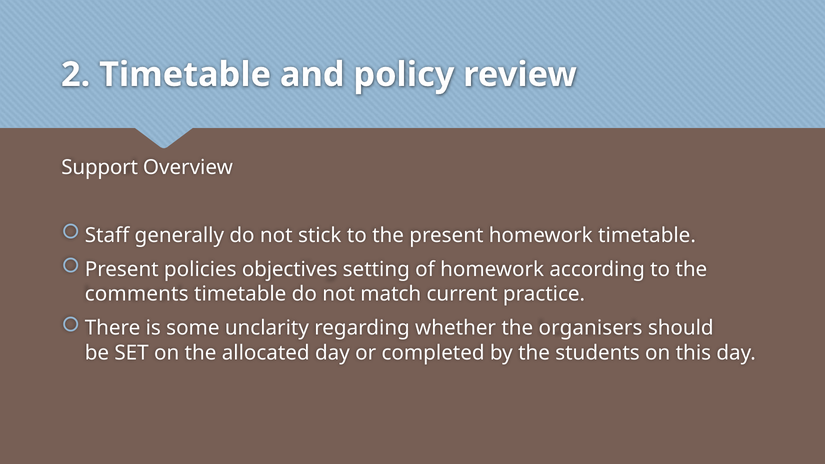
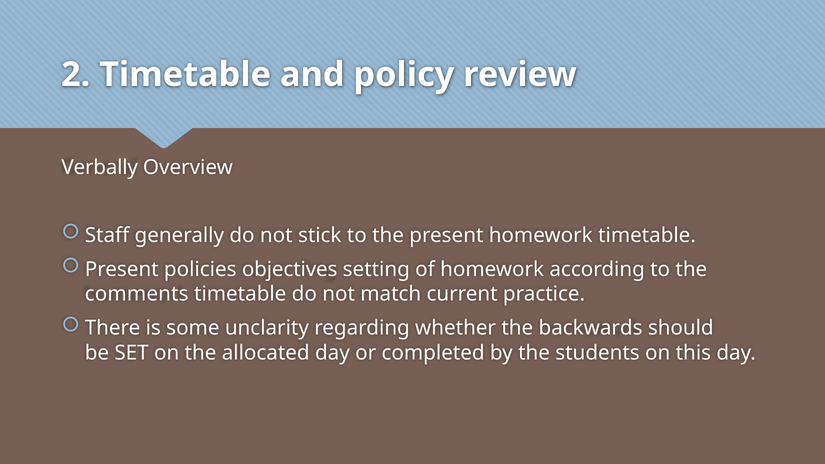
Support: Support -> Verbally (100, 167)
organisers: organisers -> backwards (591, 328)
